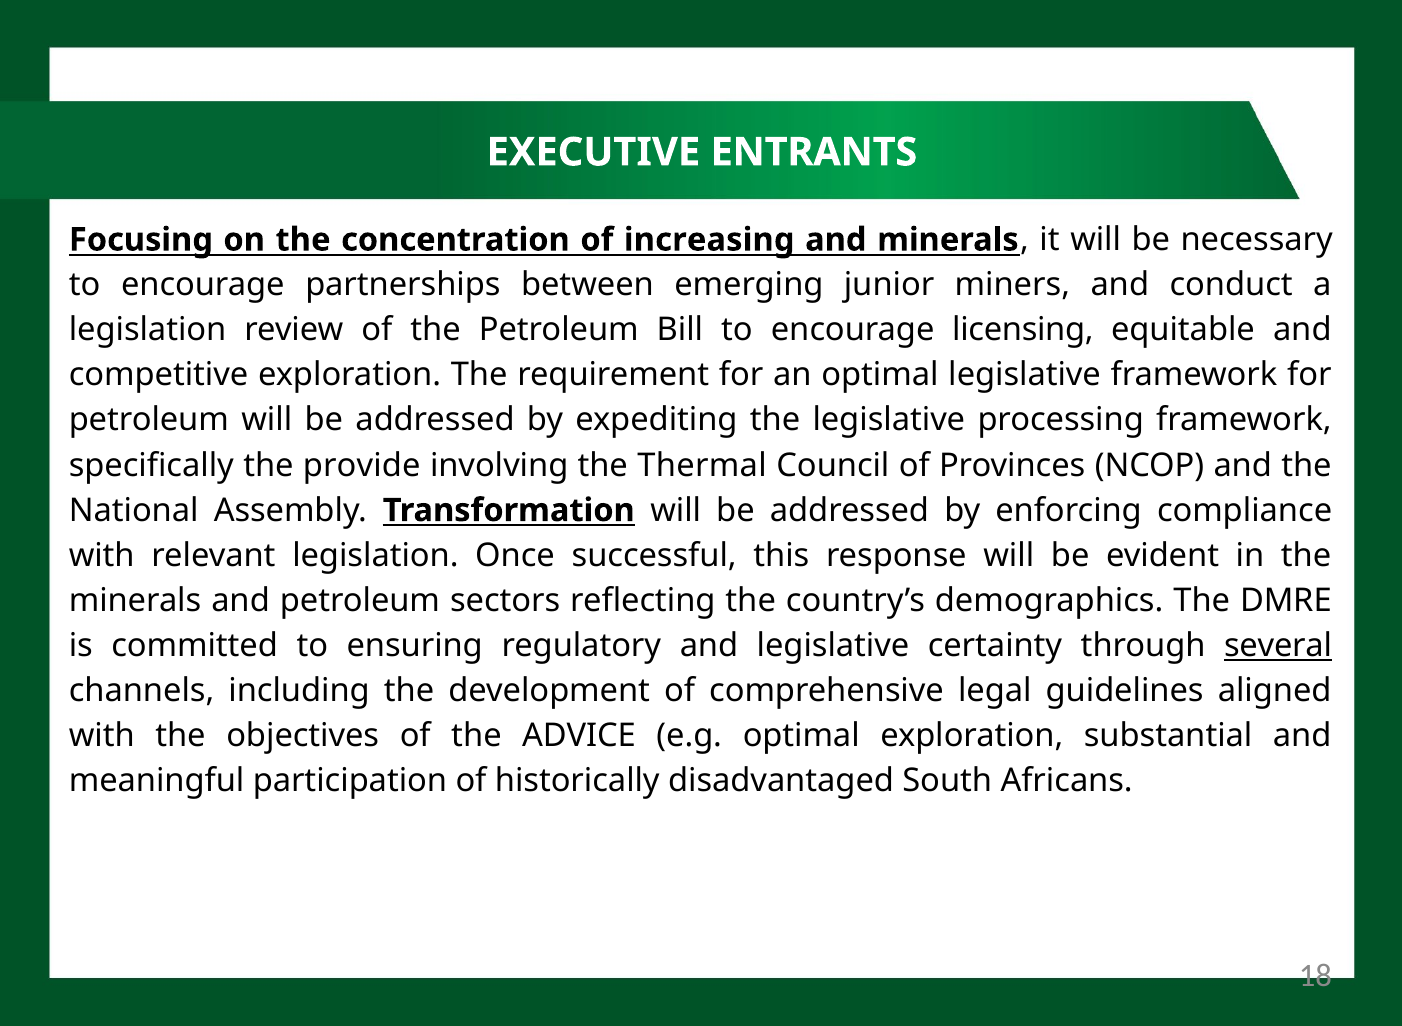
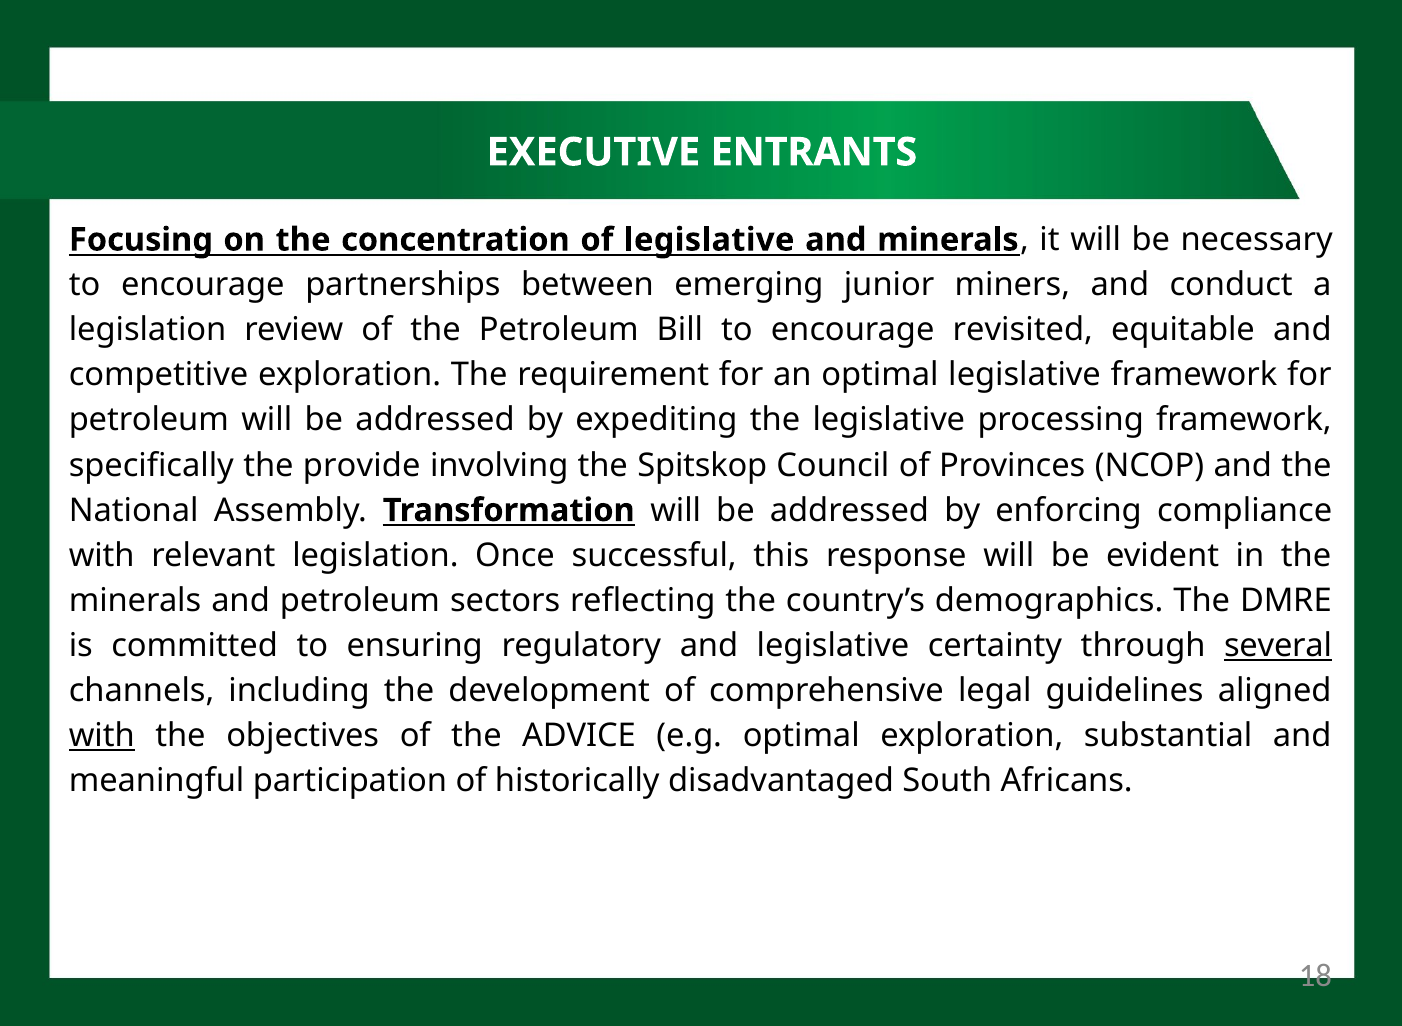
of increasing: increasing -> legislative (709, 240)
licensing: licensing -> revisited (1023, 330)
Thermal: Thermal -> Spitskop (702, 465)
with underline: none -> present (102, 735)
